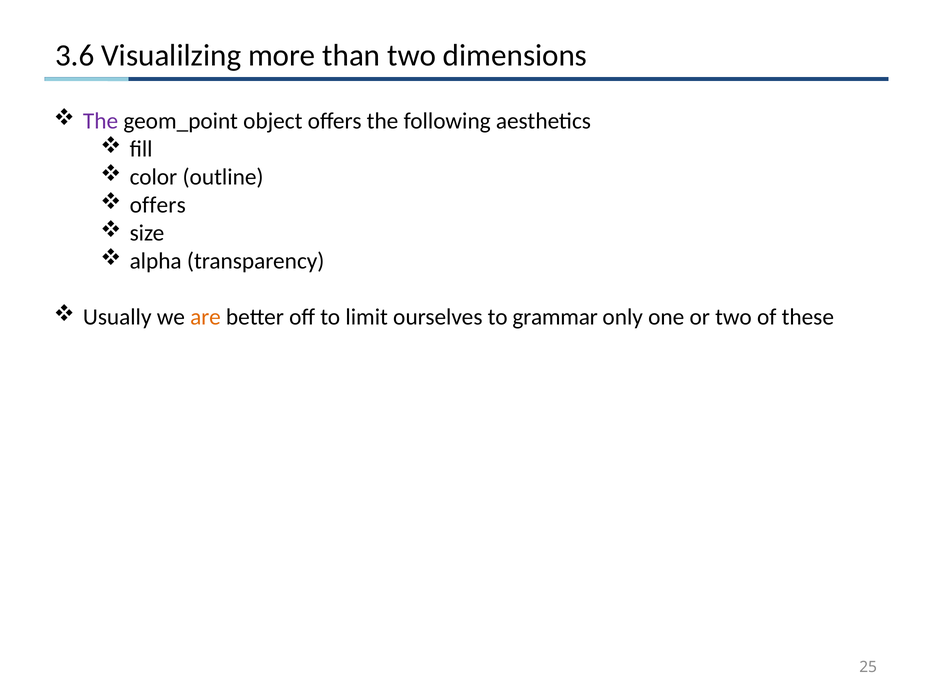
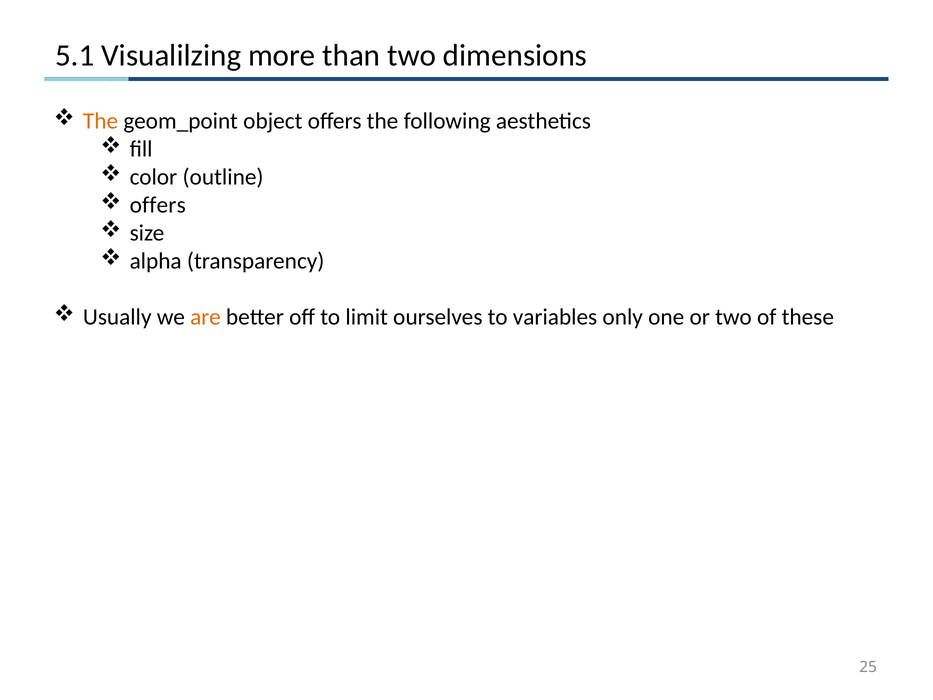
3.6: 3.6 -> 5.1 (75, 56)
The colour: purple -> orange (101, 121)
grammar: grammar -> variables (555, 317)
